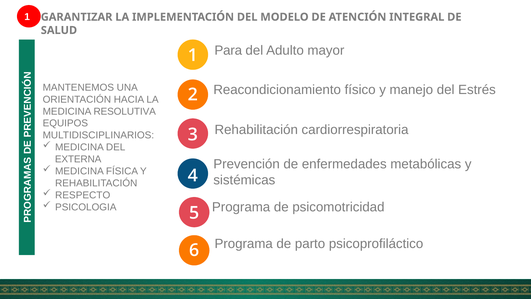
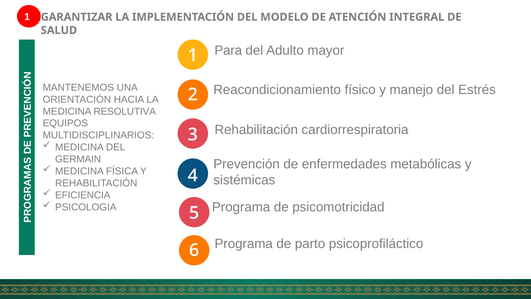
EXTERNA: EXTERNA -> GERMAIN (78, 159)
RESPECTO: RESPECTO -> EFICIENCIA (83, 195)
